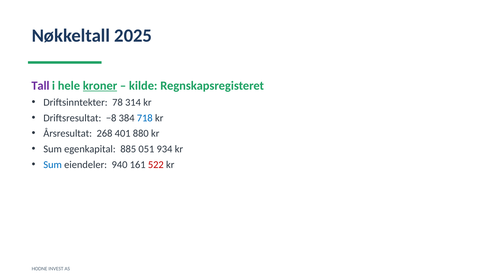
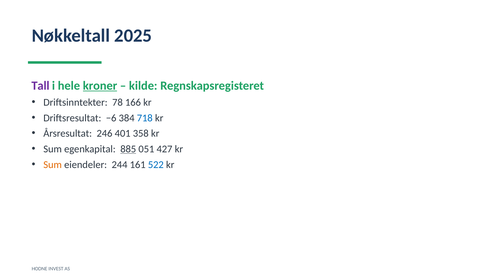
314: 314 -> 166 (133, 102)
−8: −8 -> −6 (111, 118)
268: 268 -> 246 (105, 134)
880: 880 -> 358 (141, 134)
885 underline: none -> present (128, 149)
934: 934 -> 427 (165, 149)
Sum colour: blue -> orange (53, 165)
940: 940 -> 244 (120, 165)
522 colour: red -> blue (156, 165)
